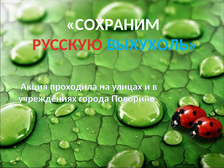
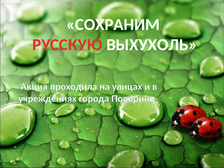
ВЫХУХОЛЬ colour: light blue -> white (152, 45)
